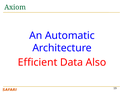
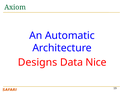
Efficient: Efficient -> Designs (38, 62)
Also: Also -> Nice (96, 62)
